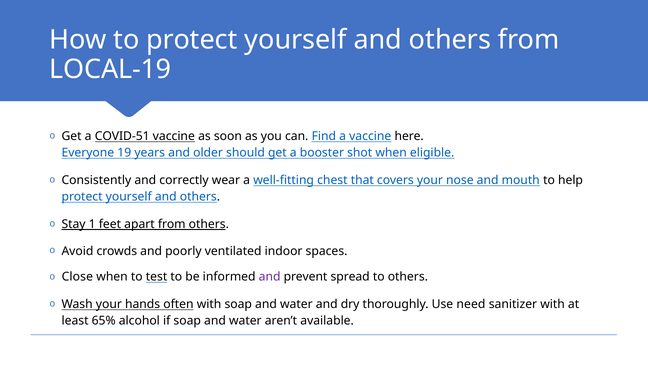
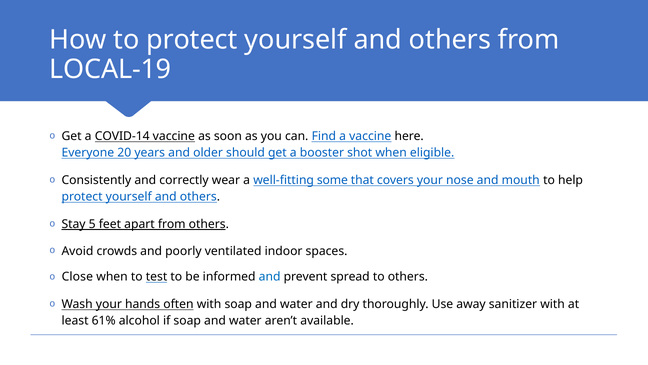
COVID-51: COVID-51 -> COVID-14 (122, 136)
19: 19 -> 20 (124, 152)
chest: chest -> some (332, 180)
1: 1 -> 5 (92, 224)
and colour: purple -> blue (270, 276)
need: need -> away (471, 304)
65%: 65% -> 61% (104, 320)
